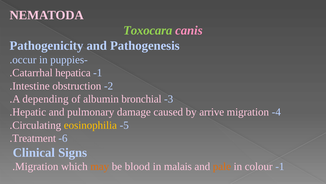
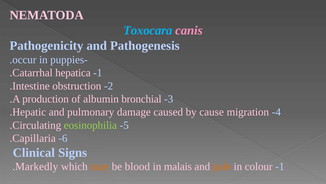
Toxocara colour: light green -> light blue (148, 30)
depending: depending -> production (46, 99)
arrive: arrive -> cause (212, 112)
eosinophilia colour: yellow -> light green (90, 125)
Treatment: Treatment -> Capillaria (34, 138)
Migration: Migration -> Markedly (37, 166)
